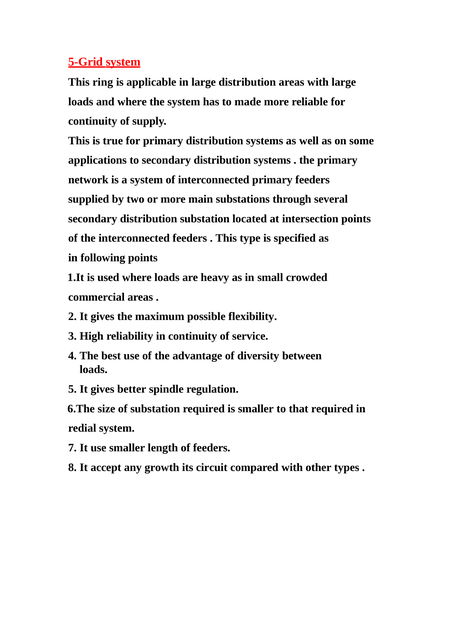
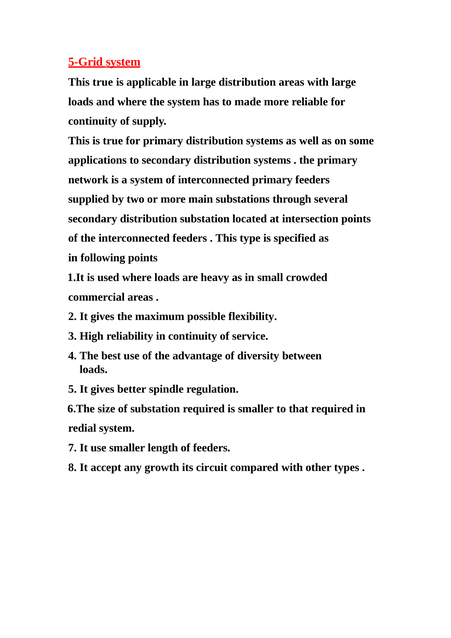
This ring: ring -> true (103, 82)
